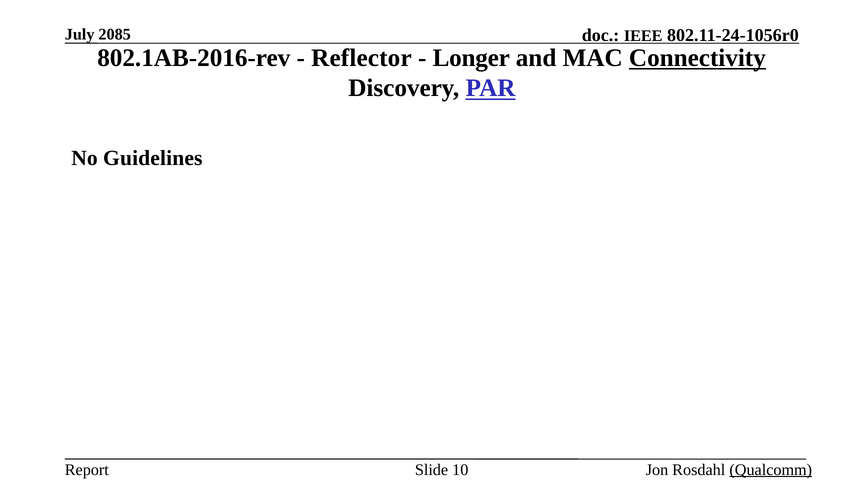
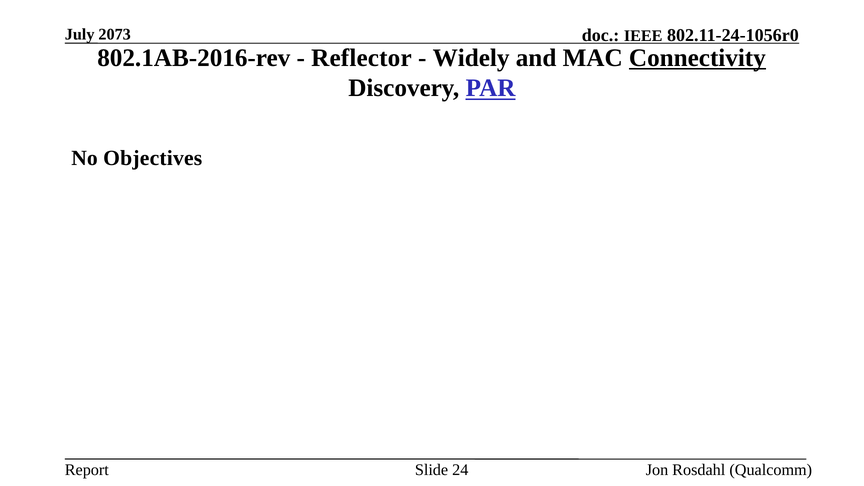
2085: 2085 -> 2073 (115, 34)
Longer: Longer -> Widely (471, 58)
Guidelines: Guidelines -> Objectives (153, 158)
10: 10 -> 24 (460, 470)
Qualcomm underline: present -> none (771, 470)
